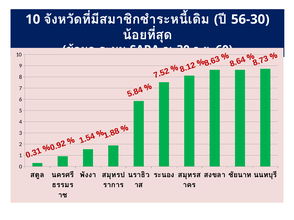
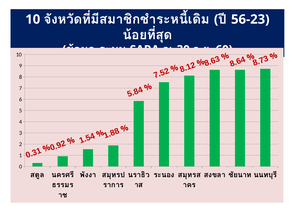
56-30: 56-30 -> 56-23 (250, 19)
